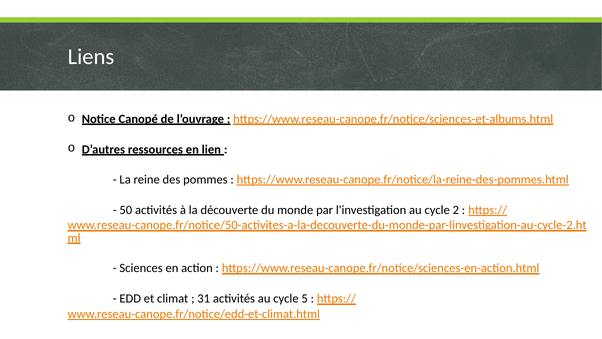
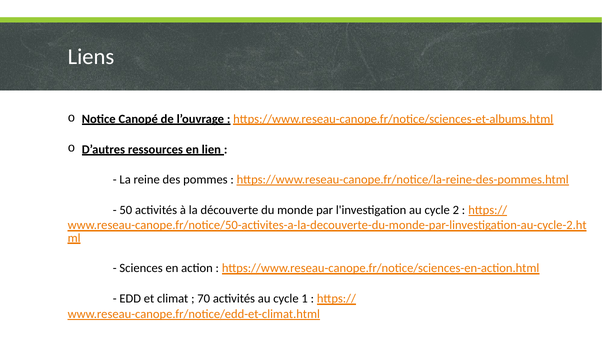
31: 31 -> 70 (204, 298)
5: 5 -> 1 (305, 298)
